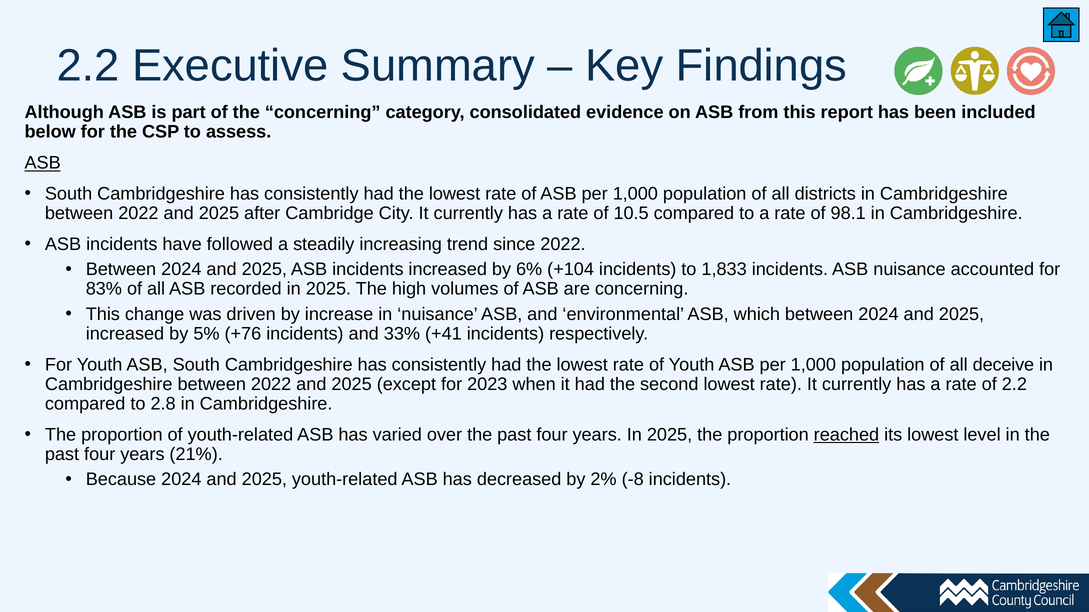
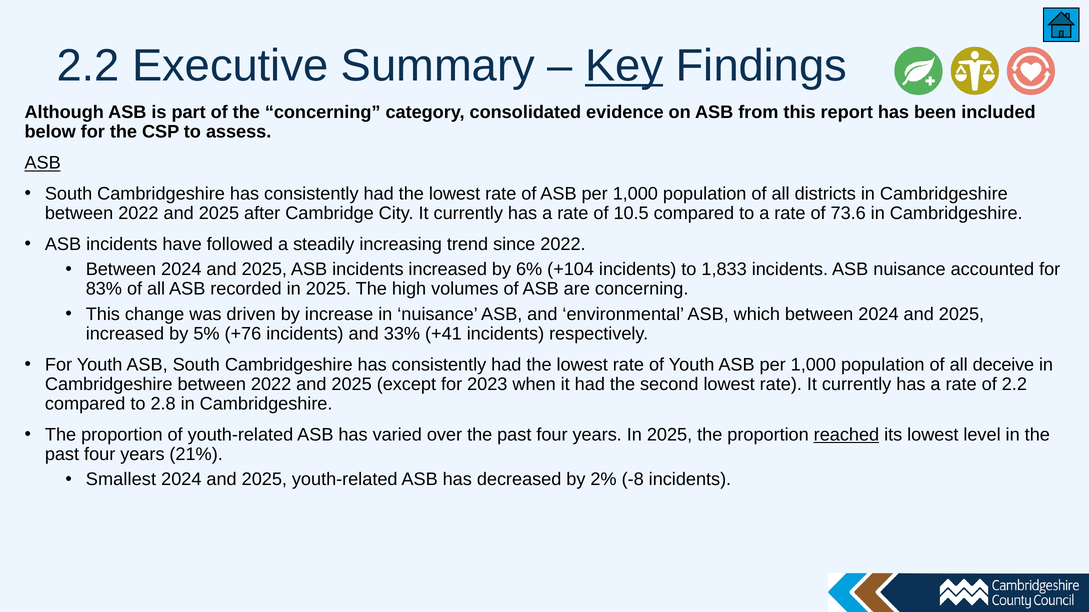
Key underline: none -> present (624, 66)
98.1: 98.1 -> 73.6 (848, 213)
Because: Because -> Smallest (121, 480)
